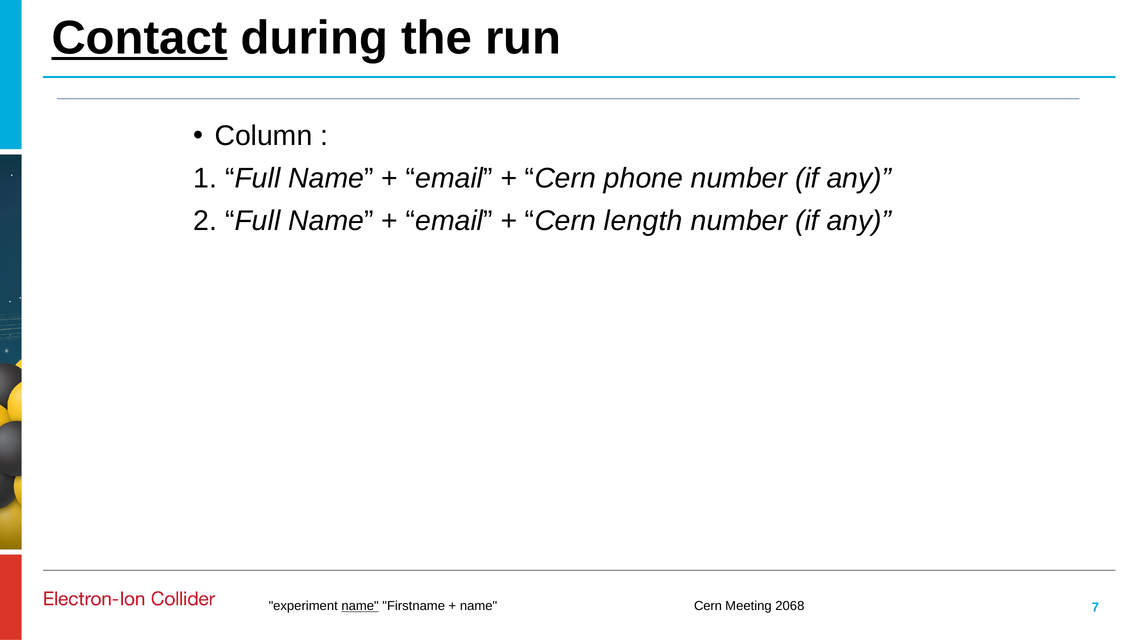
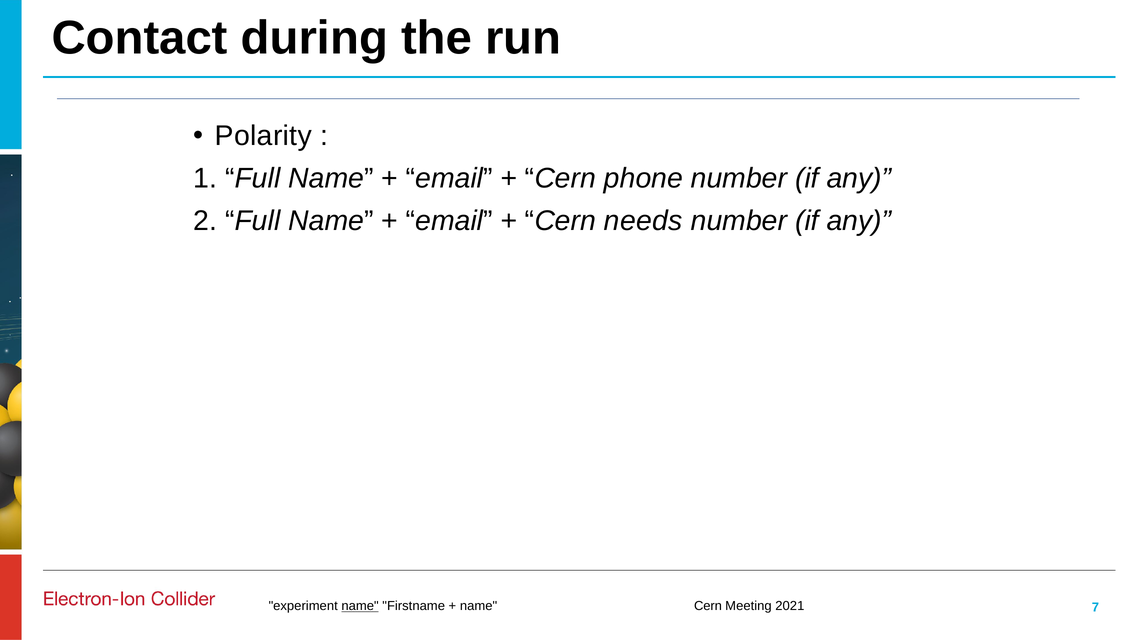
Contact underline: present -> none (140, 38)
Column: Column -> Polarity (263, 136)
length: length -> needs (643, 221)
2068: 2068 -> 2021 (790, 606)
